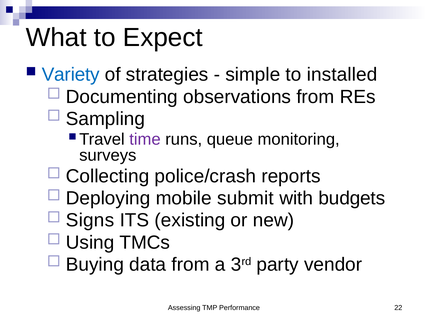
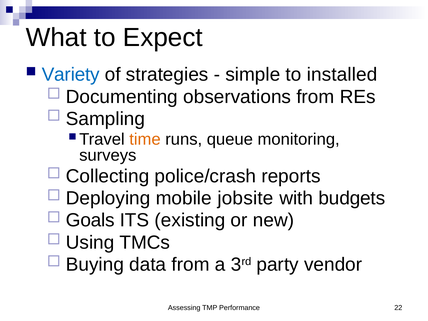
time colour: purple -> orange (145, 139)
submit: submit -> jobsite (245, 198)
Signs: Signs -> Goals (90, 220)
